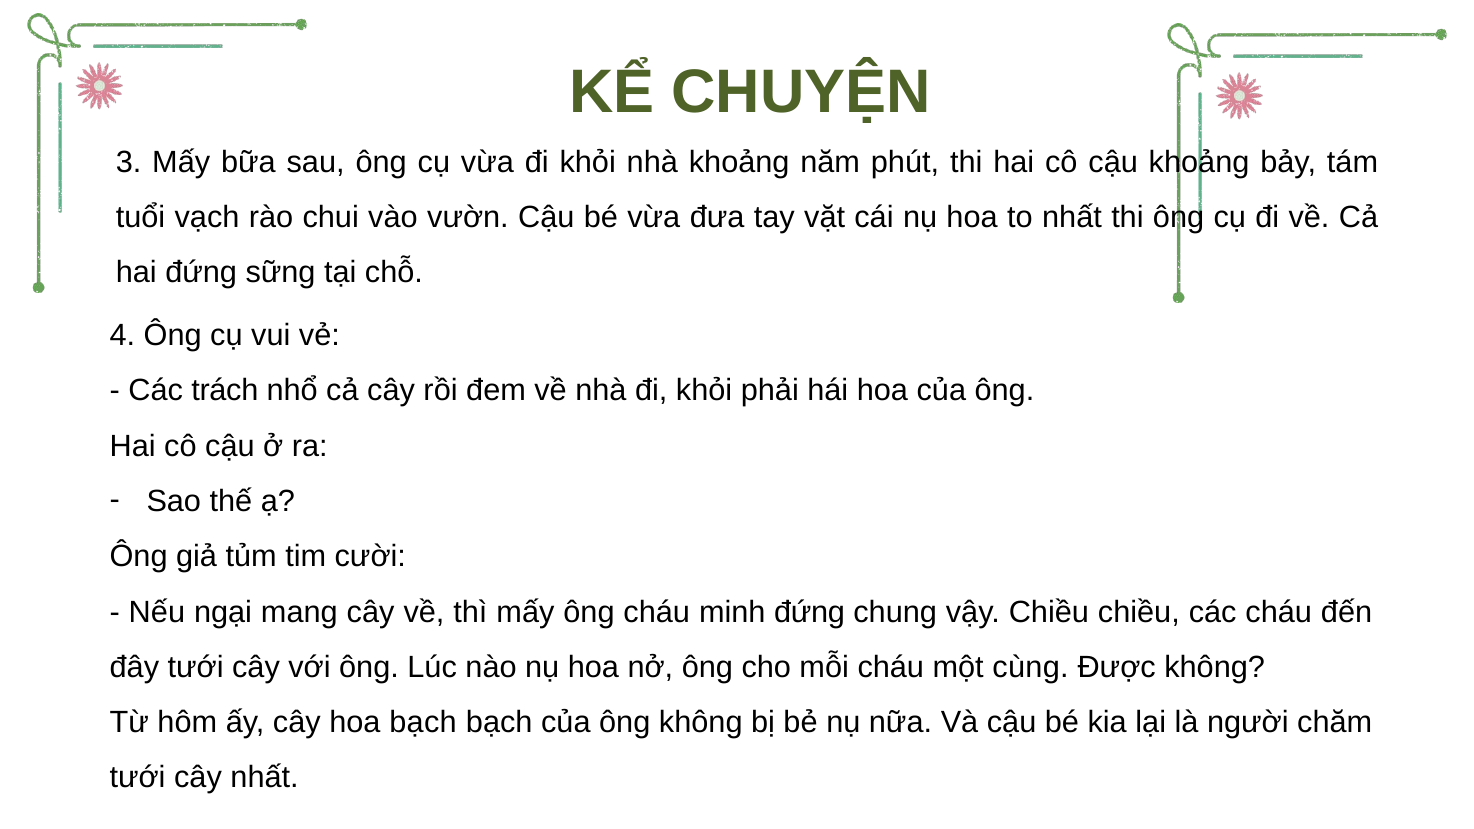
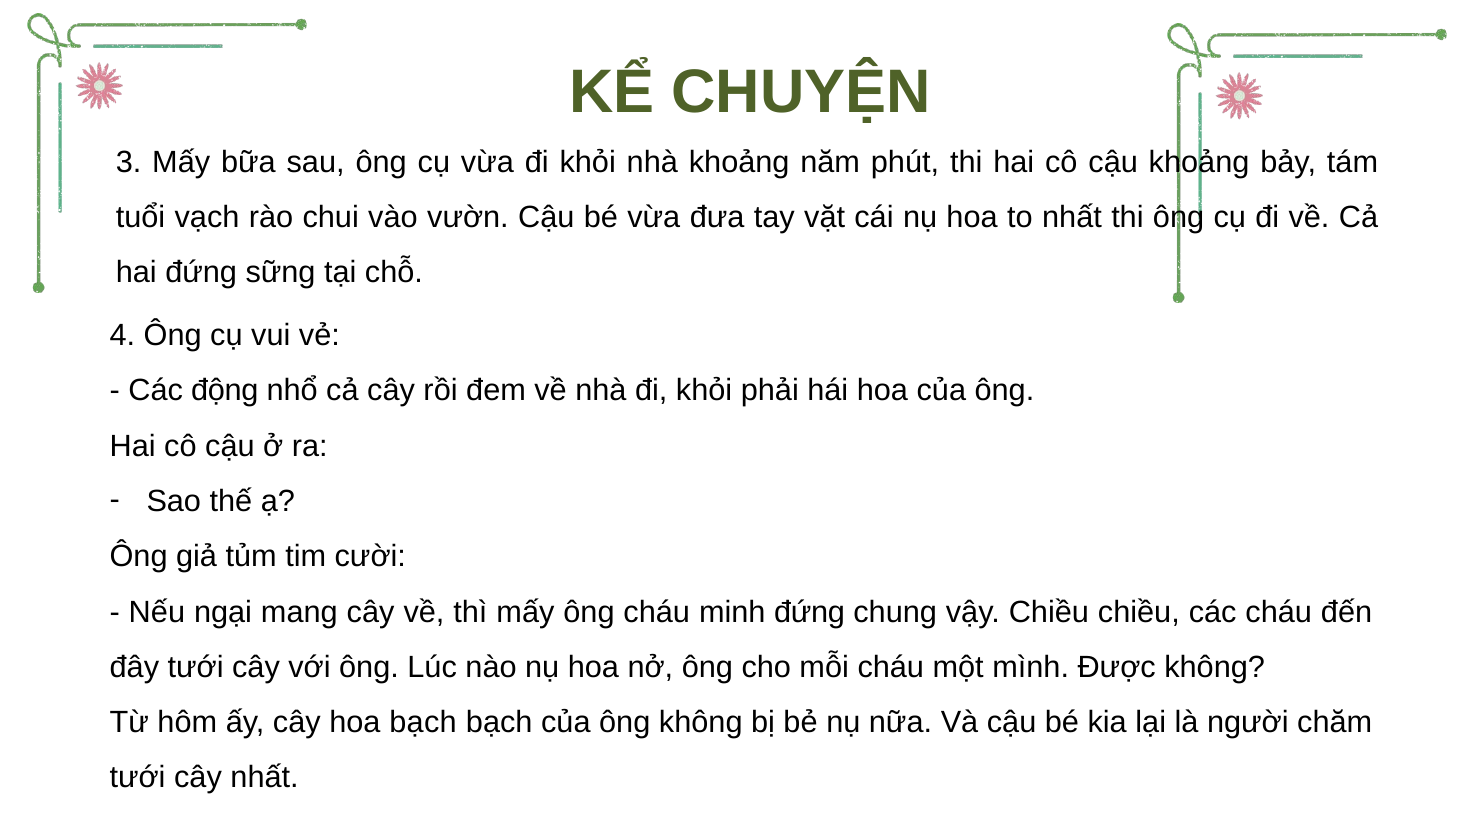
trách: trách -> động (225, 391)
cùng: cùng -> mình (1031, 667)
